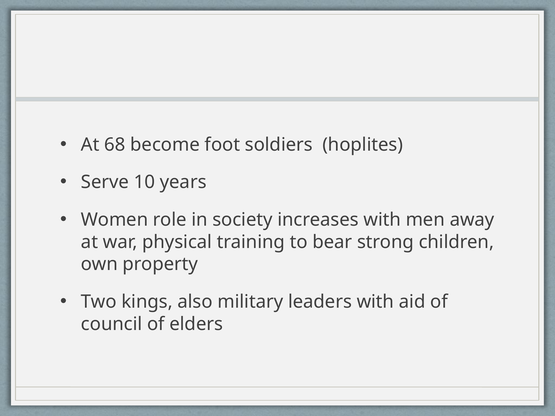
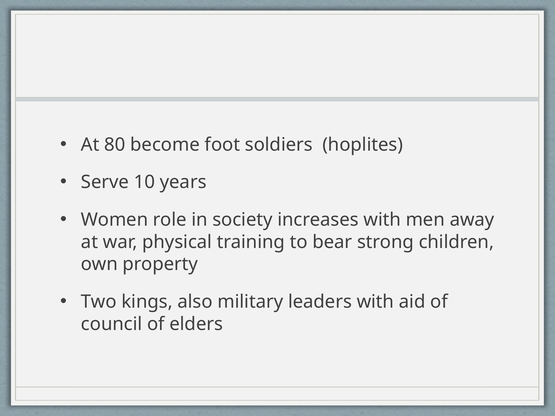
68: 68 -> 80 (115, 145)
